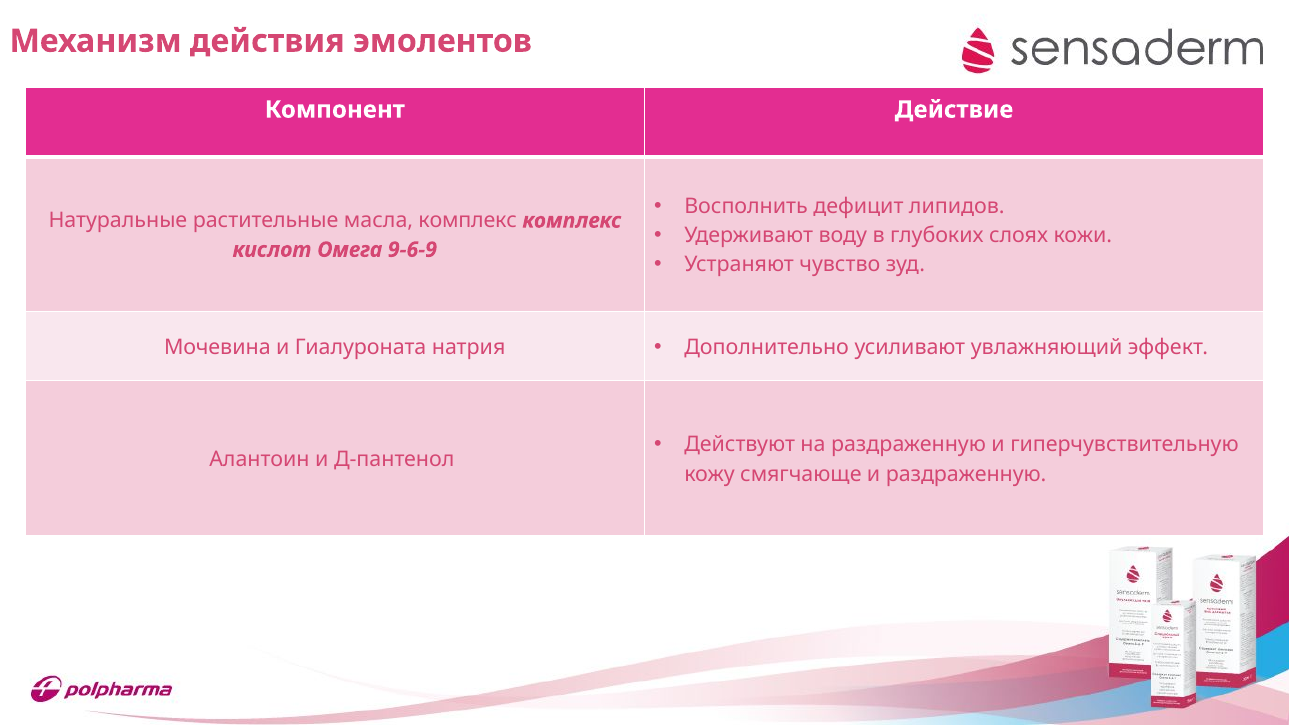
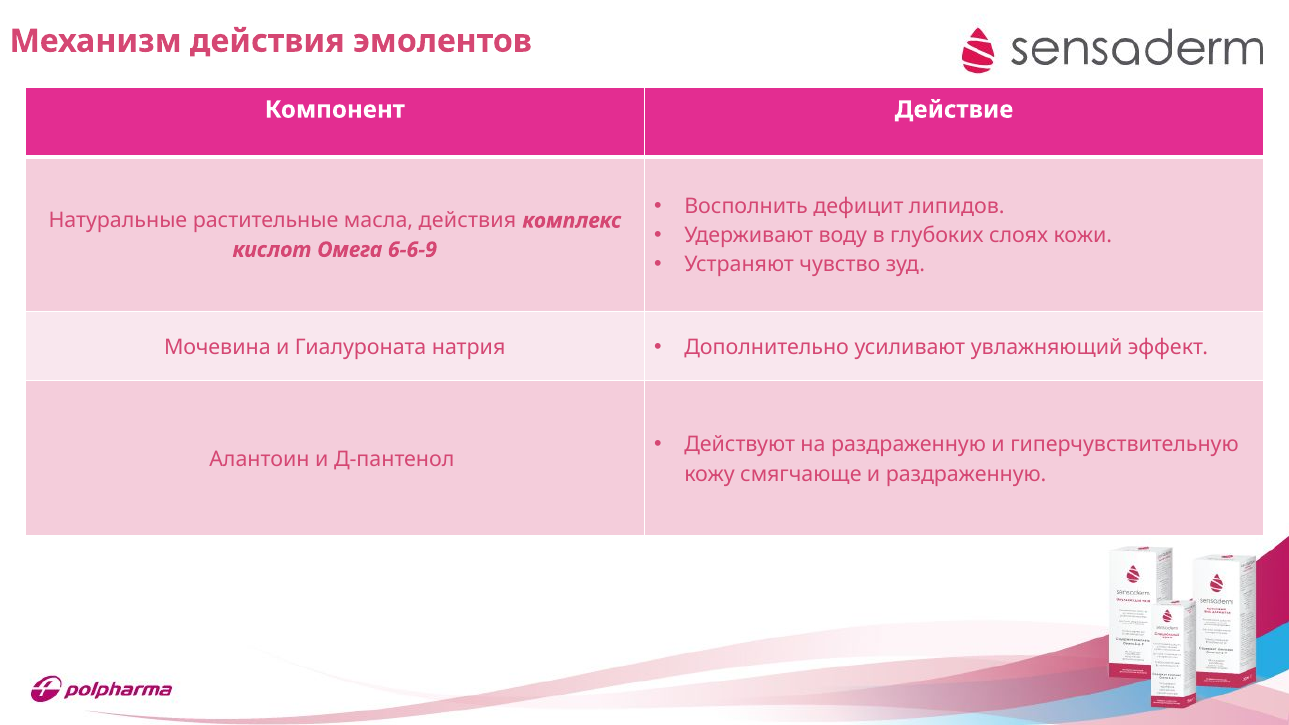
масла комплекс: комплекс -> действия (467, 221)
9-6-9: 9-6-9 -> 6-6-9 (412, 250)
